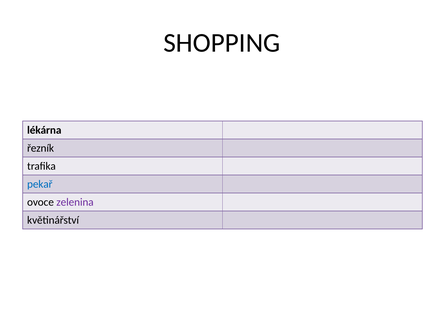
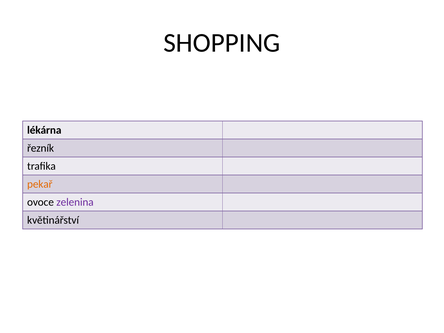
pekař colour: blue -> orange (40, 184)
